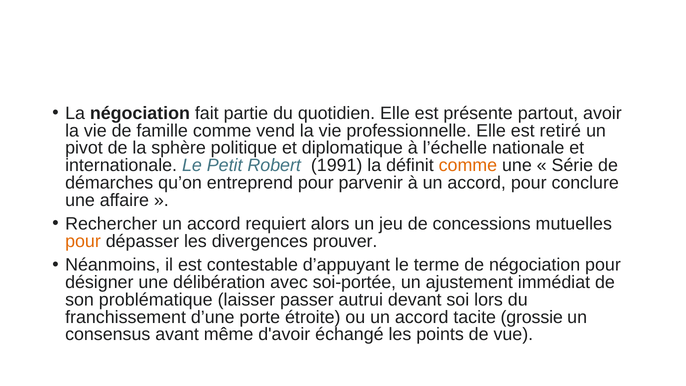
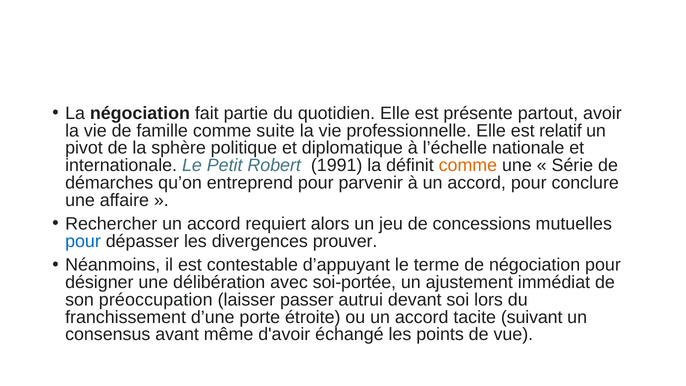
vend: vend -> suite (276, 131)
retiré: retiré -> relatif (560, 131)
pour colour: orange -> blue (83, 241)
problématique: problématique -> préoccupation (156, 300)
grossie: grossie -> suivant (532, 317)
